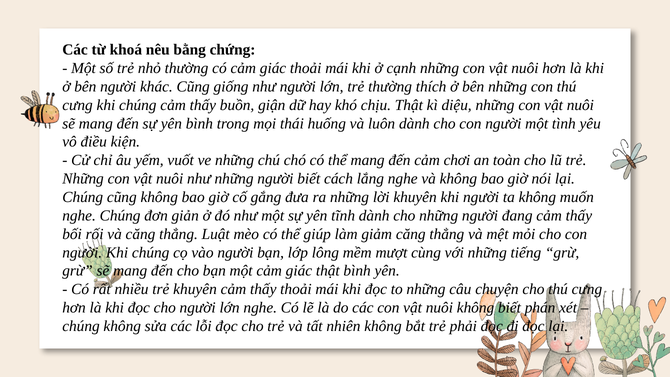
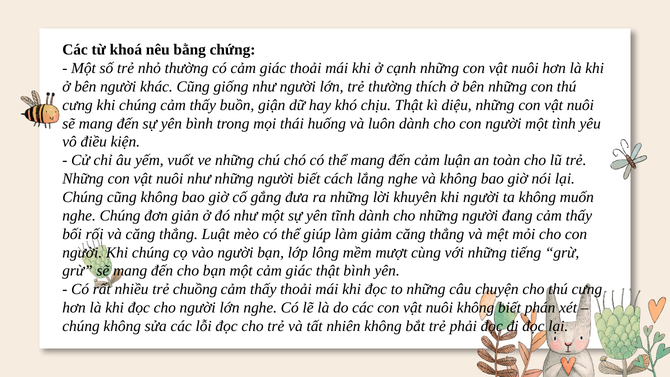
chơi: chơi -> luận (457, 160)
trẻ khuyên: khuyên -> chuồng (195, 289)
